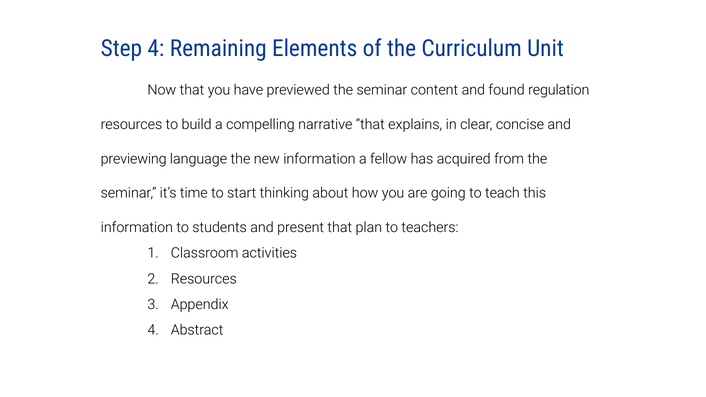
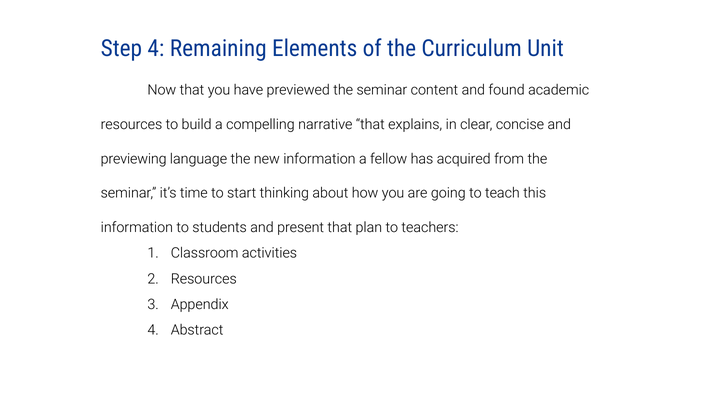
regulation: regulation -> academic (559, 90)
